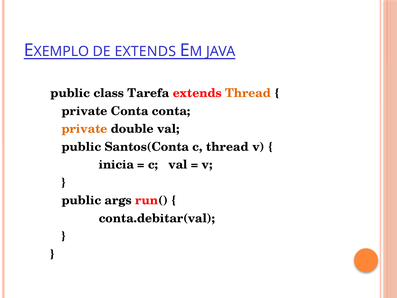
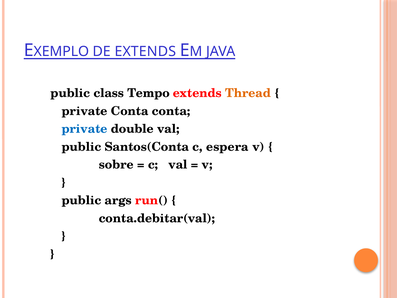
Tarefa: Tarefa -> Tempo (149, 93)
private colour: orange -> blue (85, 129)
c thread: thread -> espera (227, 147)
inicia: inicia -> sobre (116, 165)
